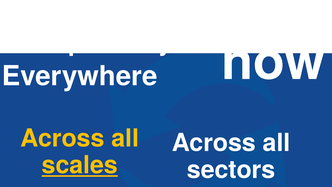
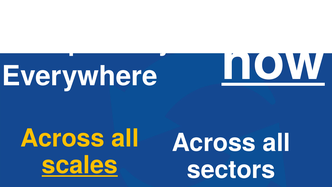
now underline: none -> present (273, 62)
